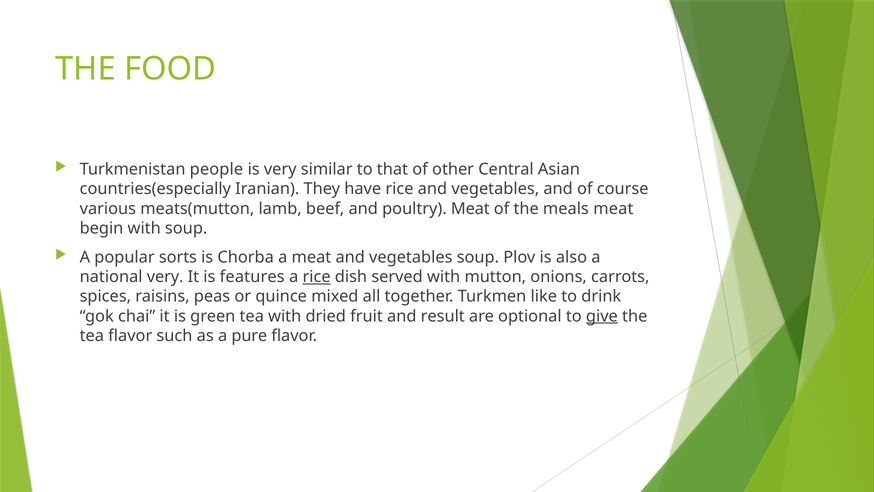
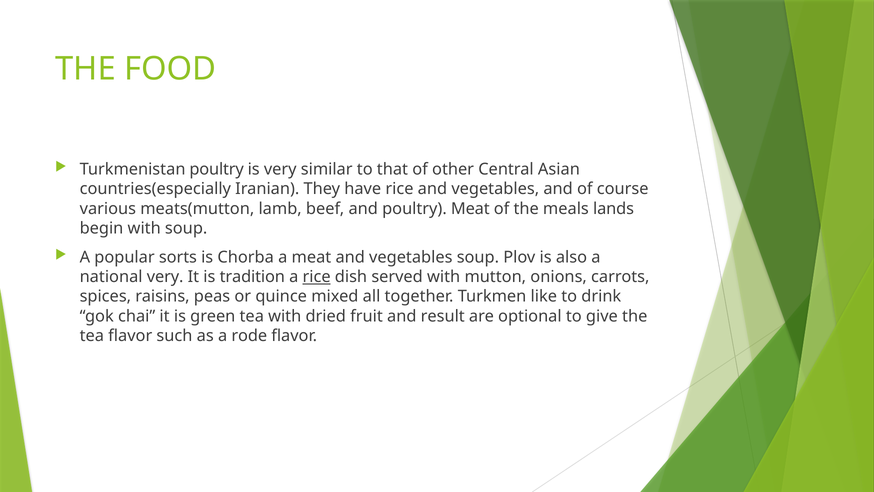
Turkmenistan people: people -> poultry (217, 169)
meals meat: meat -> lands (614, 208)
features: features -> tradition (252, 277)
give underline: present -> none (602, 316)
pure: pure -> rode (249, 336)
